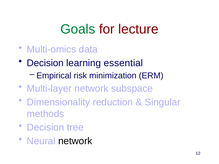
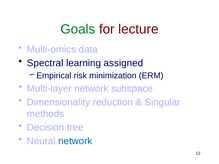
Decision: Decision -> Spectral (45, 63)
essential: essential -> assigned (123, 63)
network colour: black -> blue (75, 141)
